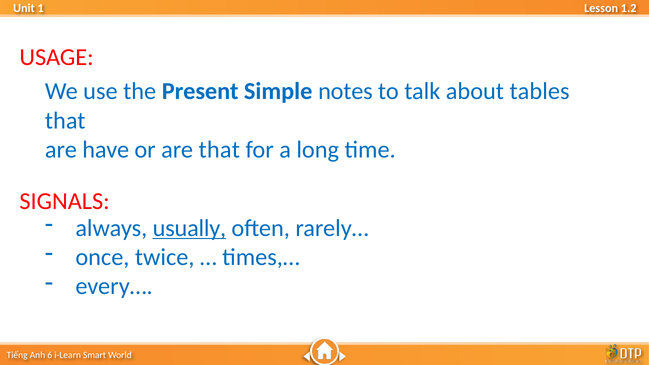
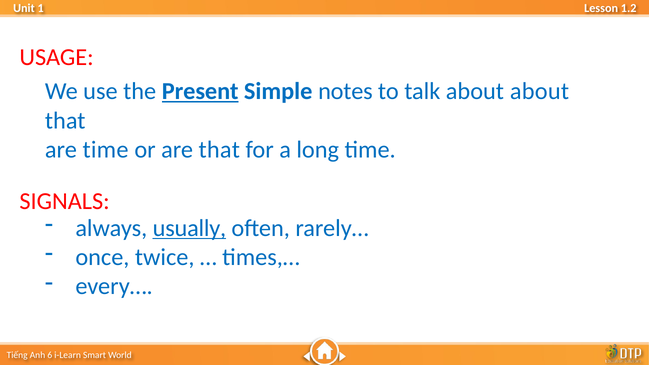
Present underline: none -> present (200, 91)
about tables: tables -> about (539, 91)
are have: have -> time (106, 150)
